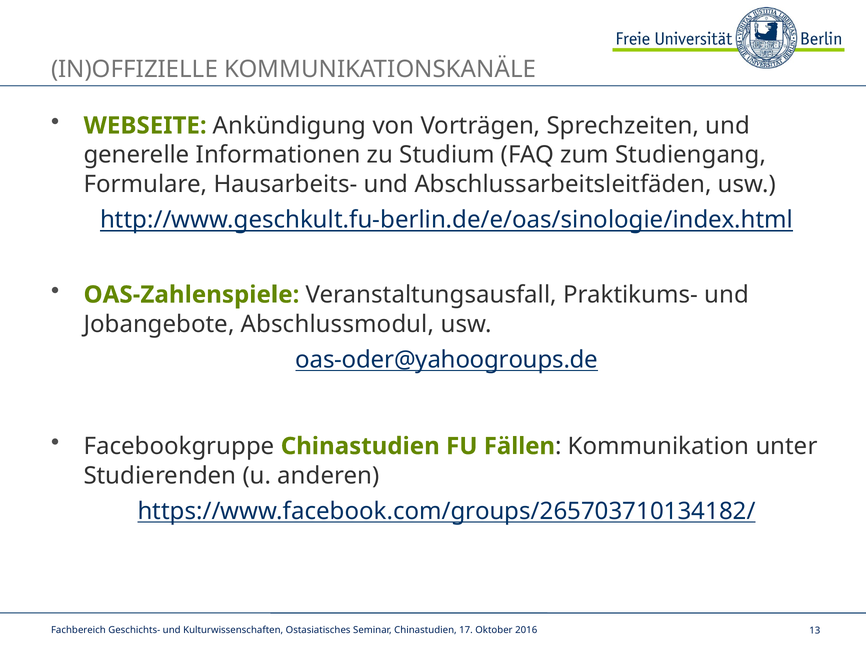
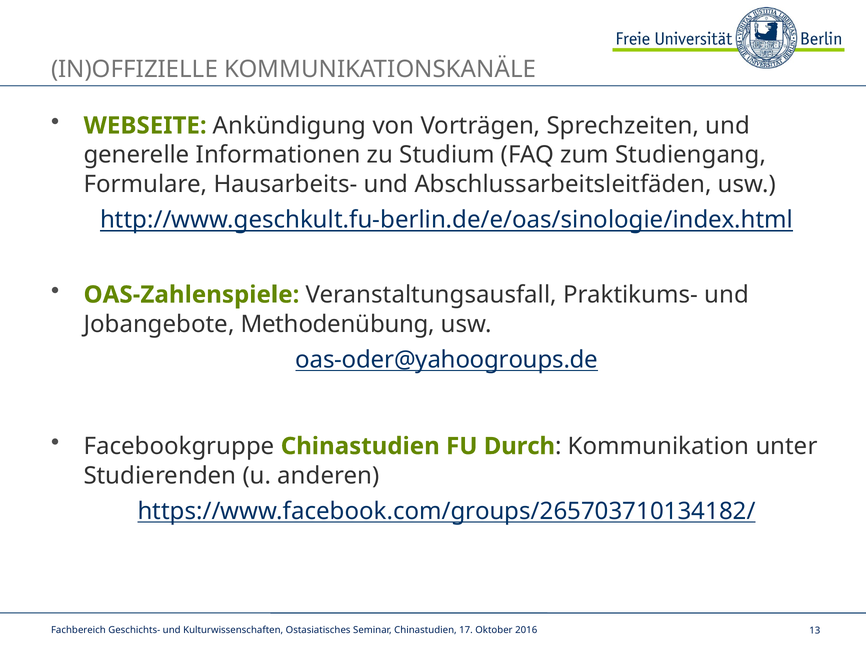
Abschlussmodul: Abschlussmodul -> Methodenübung (338, 324)
Fällen: Fällen -> Durch (519, 447)
